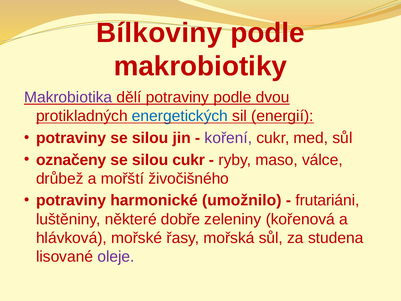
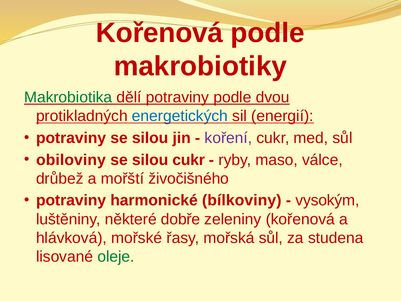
Bílkoviny: Bílkoviny -> Kořenová (159, 33)
Makrobiotika colour: purple -> green (68, 97)
označeny: označeny -> obiloviny (71, 160)
umožnilo: umožnilo -> bílkoviny (242, 200)
frutariáni: frutariáni -> vysokým (327, 200)
oleje colour: purple -> green (116, 256)
